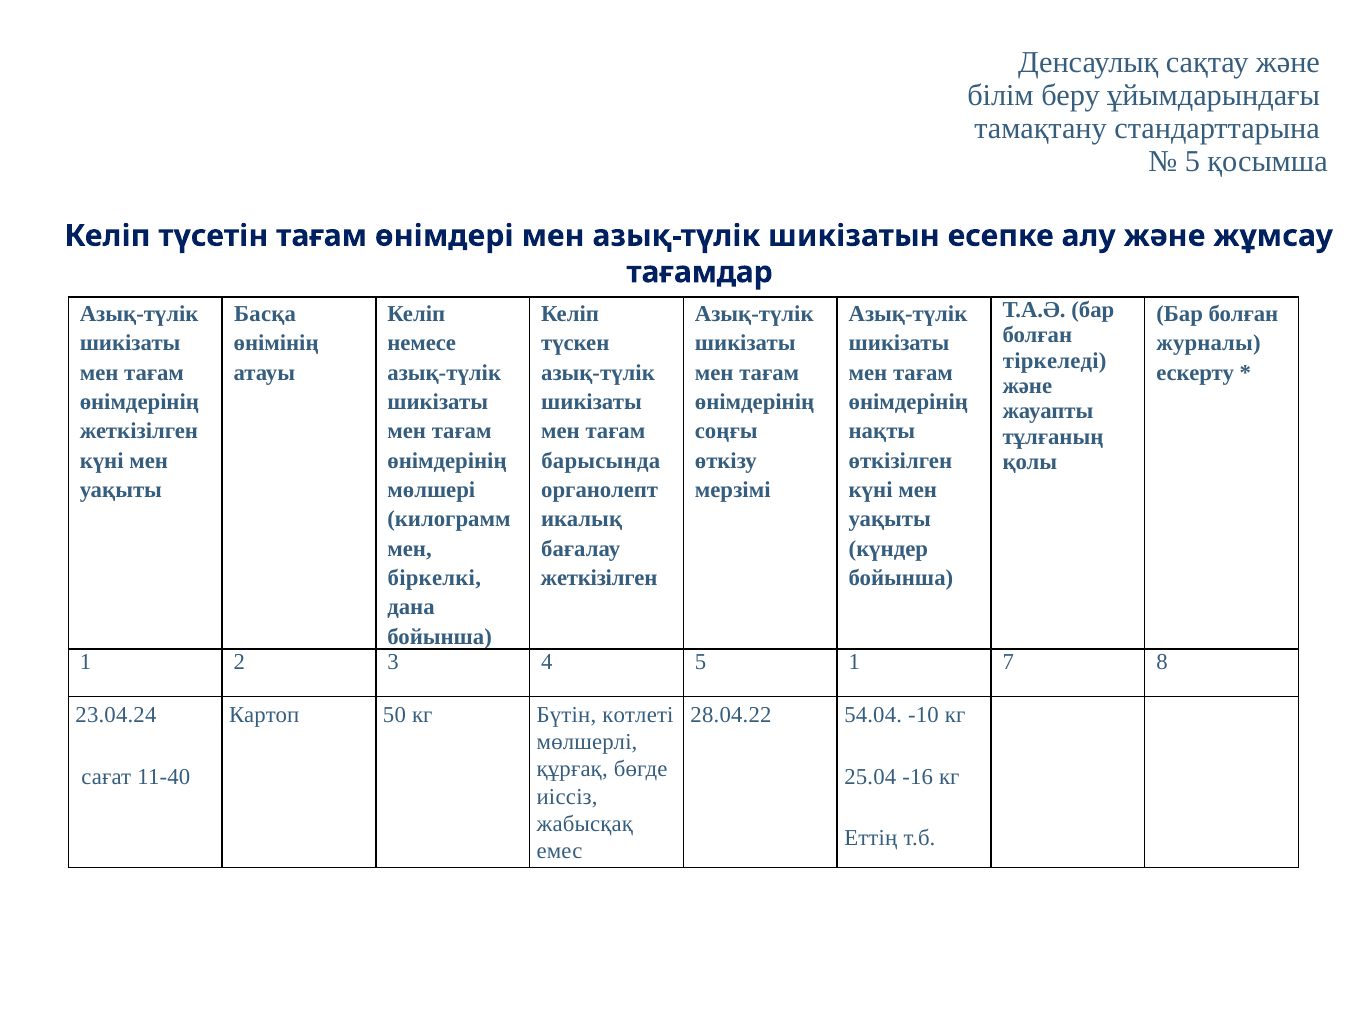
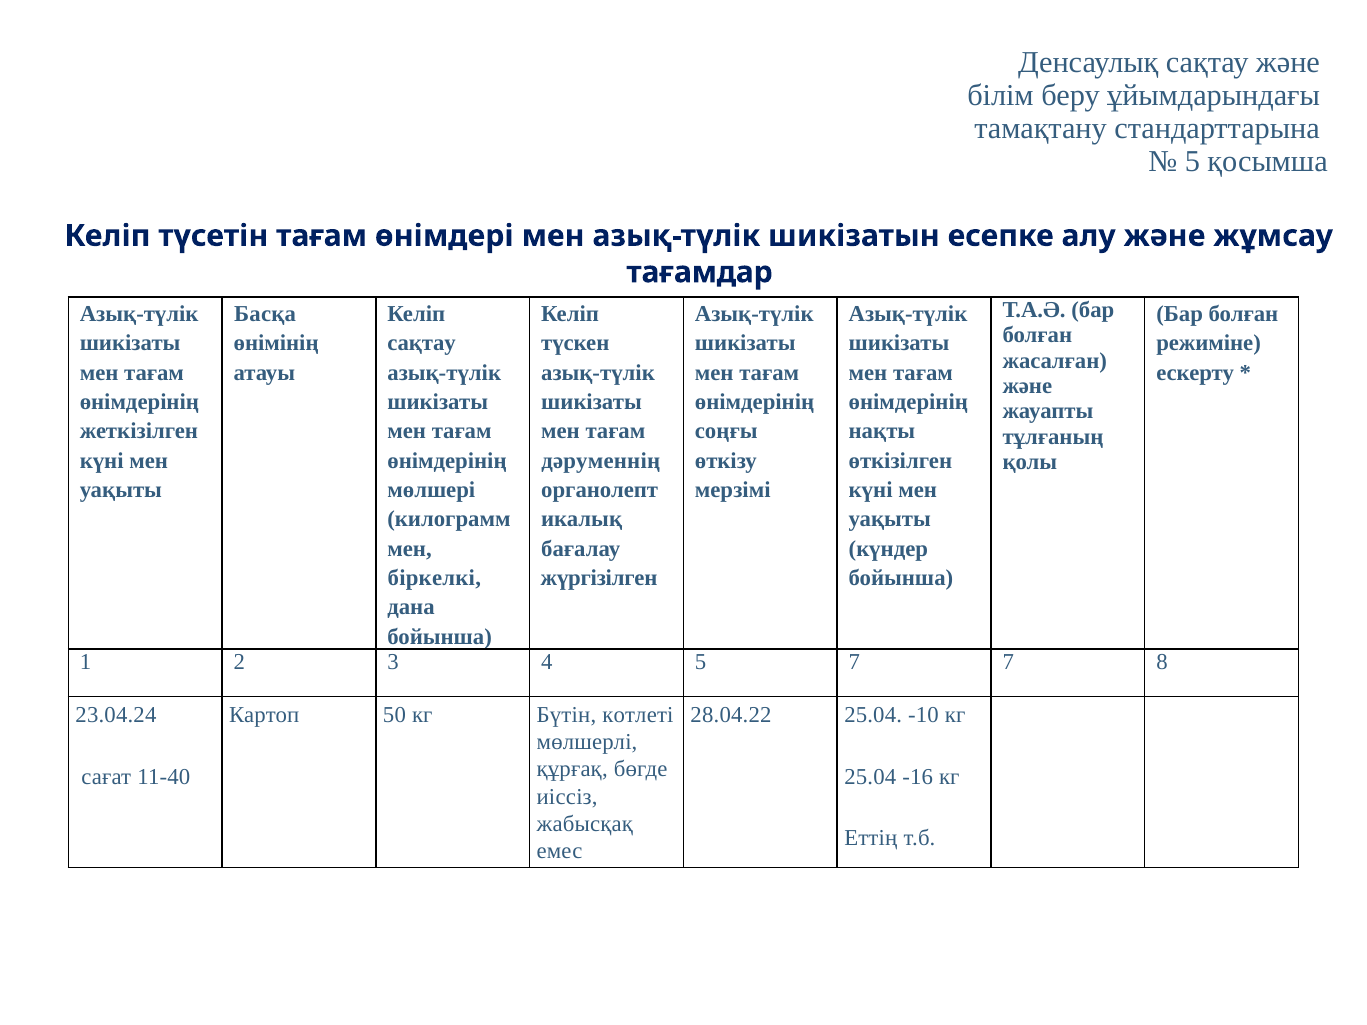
немесе: немесе -> сақтау (422, 343)
журналы: журналы -> режиміне (1209, 343)
тіркеледі: тіркеледі -> жасалған (1055, 361)
барысында: барысында -> дәруменнің (601, 461)
жеткізілген: жеткізілген -> жүргізілген (599, 578)
5 1: 1 -> 7 (854, 662)
28.04.22 54.04: 54.04 -> 25.04 (873, 715)
